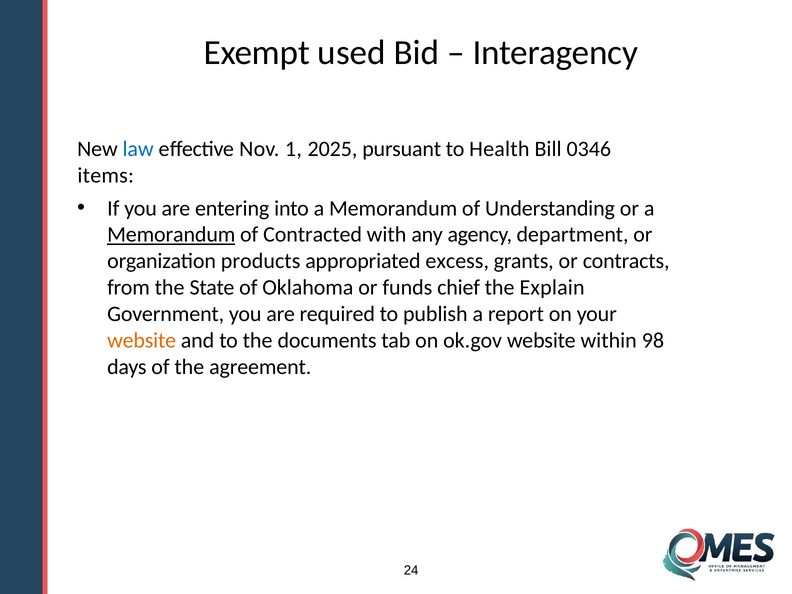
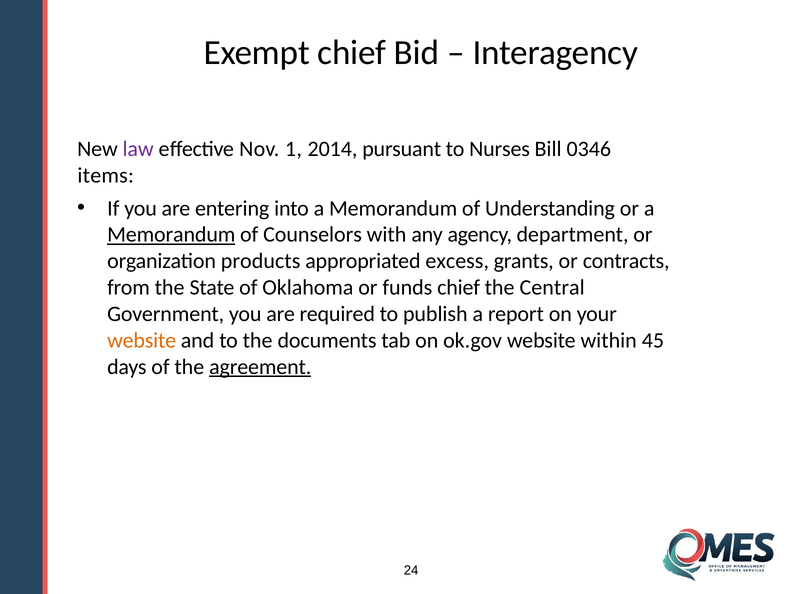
Exempt used: used -> chief (352, 53)
law colour: blue -> purple (138, 149)
2025: 2025 -> 2014 (332, 149)
Health: Health -> Nurses (500, 149)
Contracted: Contracted -> Counselors (313, 235)
Explain: Explain -> Central (552, 288)
98: 98 -> 45 (653, 340)
agreement underline: none -> present (260, 367)
